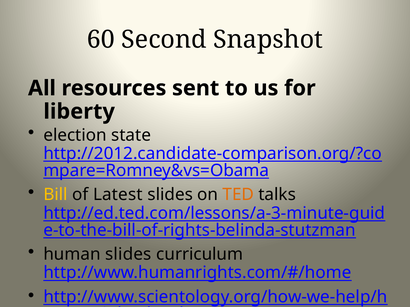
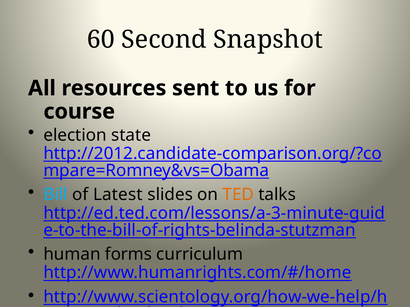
liberty: liberty -> course (79, 112)
Bill colour: yellow -> light blue (56, 195)
human slides: slides -> forms (128, 255)
